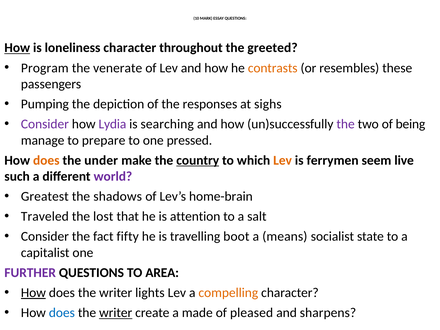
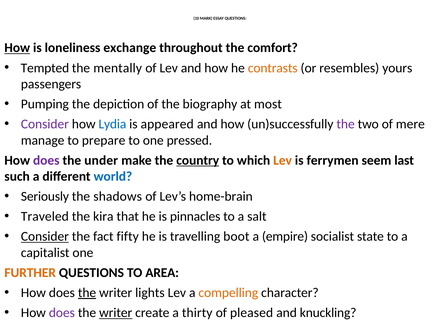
loneliness character: character -> exchange (130, 48)
greeted: greeted -> comfort (273, 48)
Program: Program -> Tempted (45, 68)
venerate: venerate -> mentally (118, 68)
these: these -> yours (397, 68)
responses: responses -> biography (210, 104)
sighs: sighs -> most (268, 104)
Lydia colour: purple -> blue (112, 124)
searching: searching -> appeared (167, 124)
being: being -> mere (410, 124)
does colour: orange -> purple (46, 160)
live: live -> last (404, 160)
world colour: purple -> blue (113, 176)
Greatest: Greatest -> Seriously (45, 196)
lost: lost -> kira (103, 217)
attention: attention -> pinnacles (195, 217)
Consider underline: none -> present (45, 237)
means: means -> empire (285, 237)
FURTHER colour: purple -> orange (30, 273)
How underline: present -> none (33, 293)
the underline: none -> present (87, 293)
does colour: blue -> purple (62, 313)
made: made -> thirty (197, 313)
sharpens: sharpens -> knuckling (328, 313)
